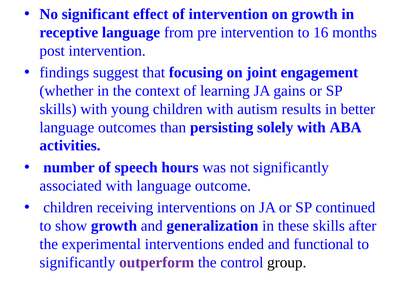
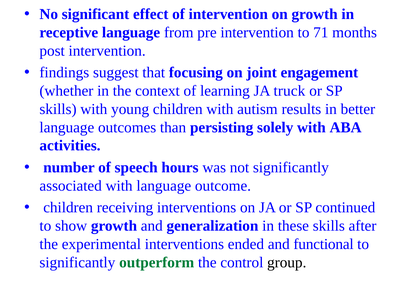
16: 16 -> 71 (321, 32)
gains: gains -> truck (289, 91)
outperform colour: purple -> green (157, 262)
